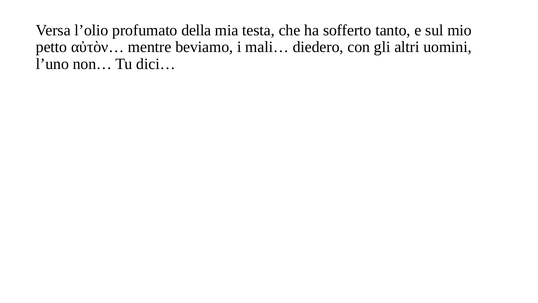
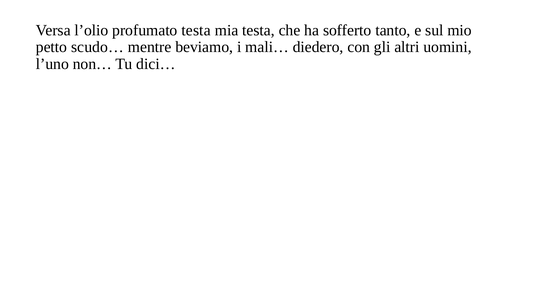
profumato della: della -> testa (196, 30)
αὐτὸν…: αὐτὸν… -> scudo… (97, 47)
